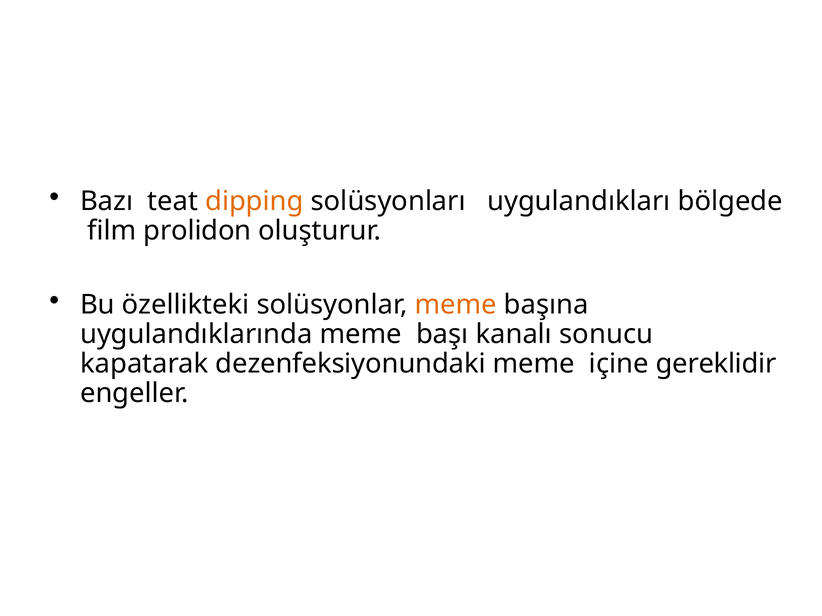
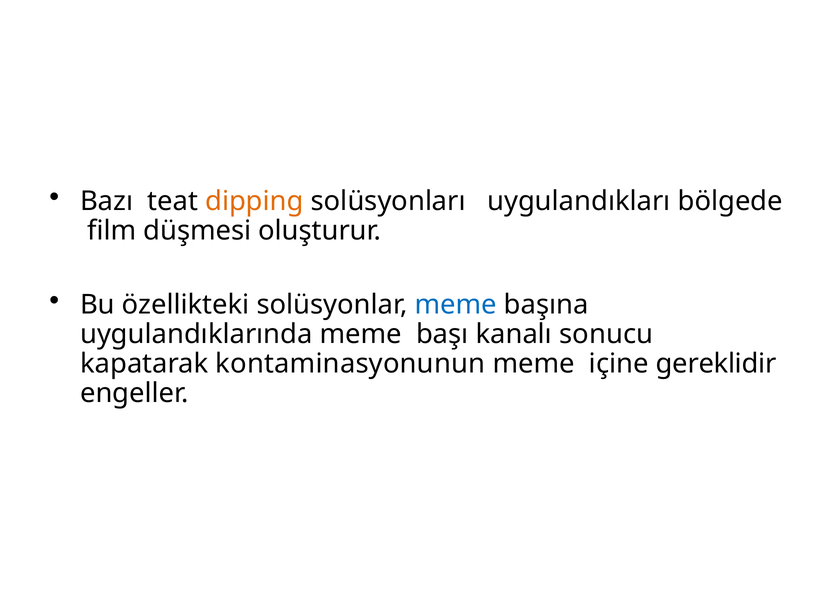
prolidon: prolidon -> düşmesi (197, 231)
meme colour: orange -> blue (456, 305)
dezenfeksiyonundaki: dezenfeksiyonundaki -> kontaminasyonunun (350, 364)
